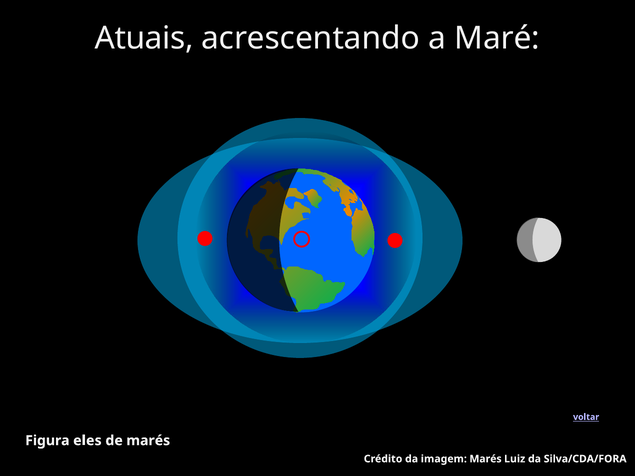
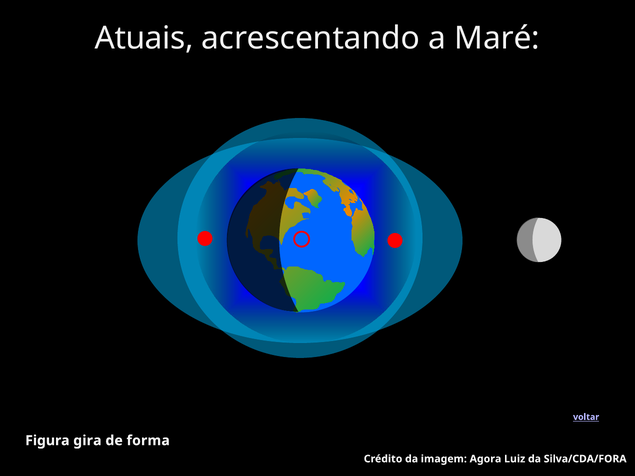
eles: eles -> gira (87, 441)
de marés: marés -> forma (148, 441)
imagem Marés: Marés -> Agora (485, 459)
